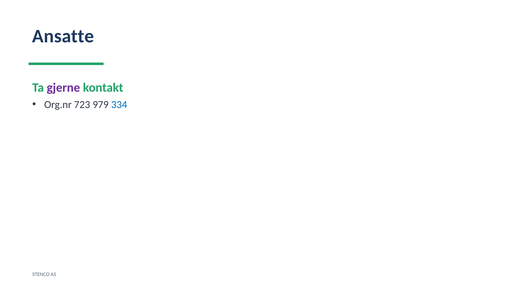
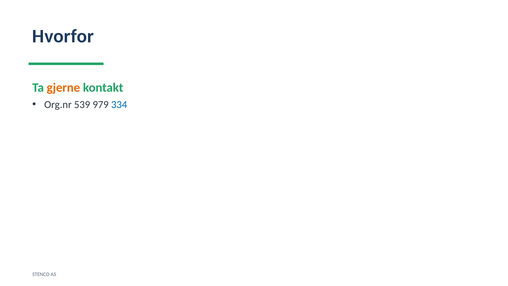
Ansatte: Ansatte -> Hvorfor (63, 36)
gjerne colour: purple -> orange (63, 87)
723: 723 -> 539 (82, 104)
